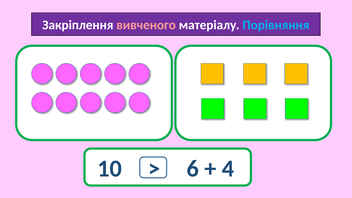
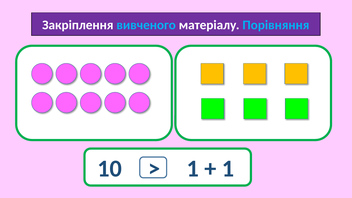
вивченого colour: pink -> light blue (146, 25)
10 6: 6 -> 1 (193, 169)
4: 4 -> 1 (228, 169)
